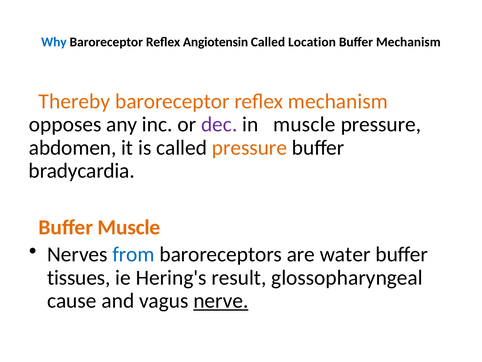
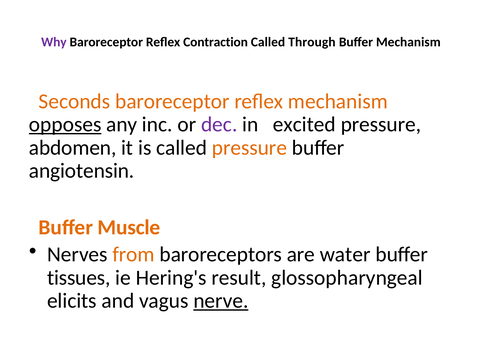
Why colour: blue -> purple (54, 42)
Angiotensin: Angiotensin -> Contraction (216, 42)
Location: Location -> Through (312, 42)
Thereby: Thereby -> Seconds (74, 101)
opposes underline: none -> present (65, 124)
in muscle: muscle -> excited (304, 124)
bradycardia: bradycardia -> angiotensin (82, 171)
from colour: blue -> orange (134, 254)
cause: cause -> elicits (72, 300)
